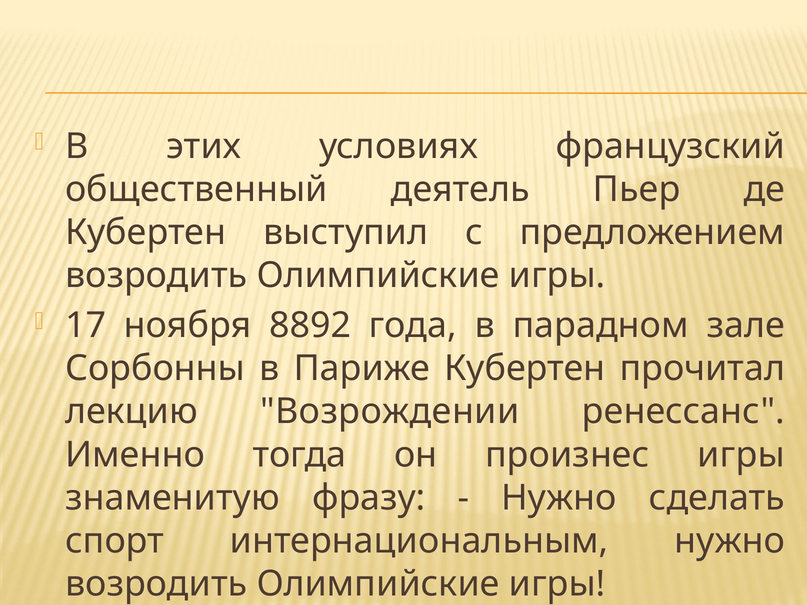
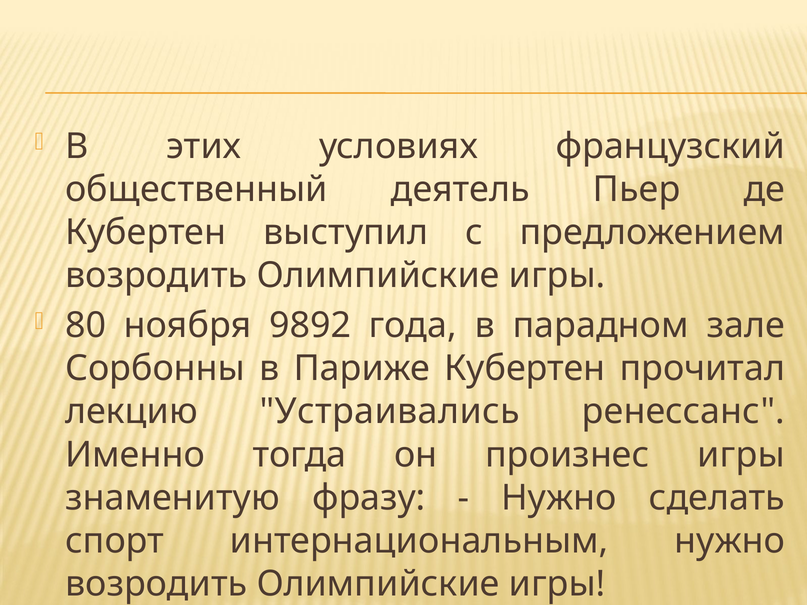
17: 17 -> 80 (86, 326)
8892: 8892 -> 9892 (310, 326)
Возрождении: Возрождении -> Устраивались (390, 412)
